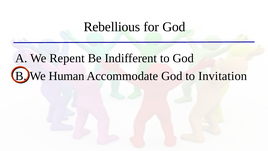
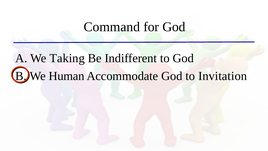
Rebellious: Rebellious -> Command (112, 27)
Repent: Repent -> Taking (67, 58)
